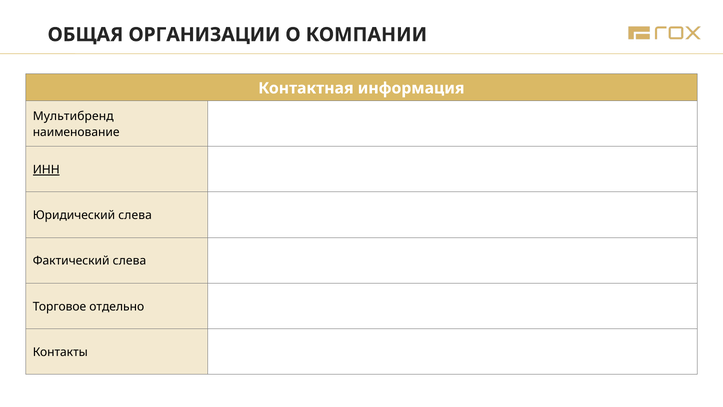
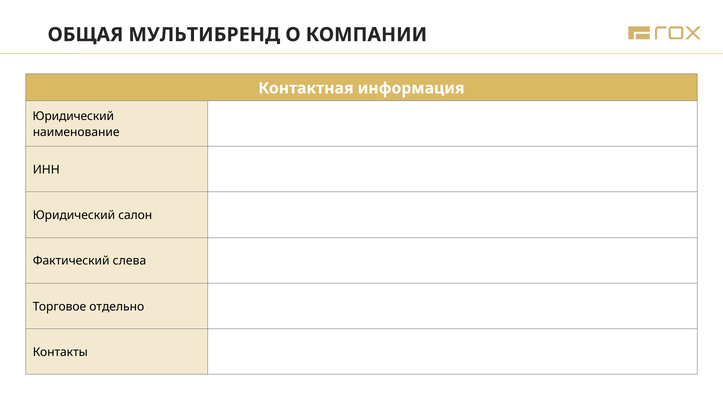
ОРГАНИЗАЦИИ: ОРГАНИЗАЦИИ -> МУЛЬТИБРЕНД (204, 35)
Мультибренд: Мультибренд -> Юридический (73, 116)
ИНН underline: present -> none (46, 170)
Юридический слева: слева -> салон (135, 215)
